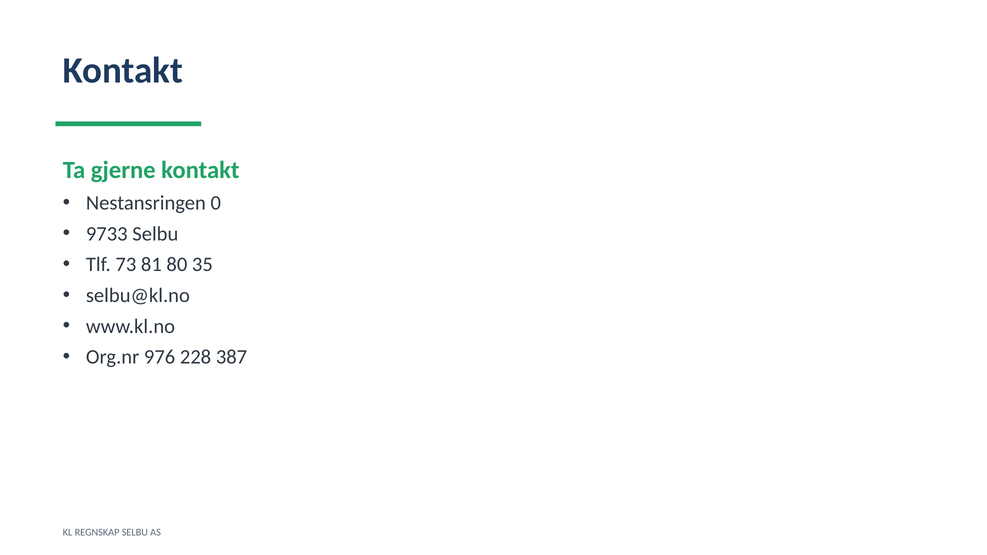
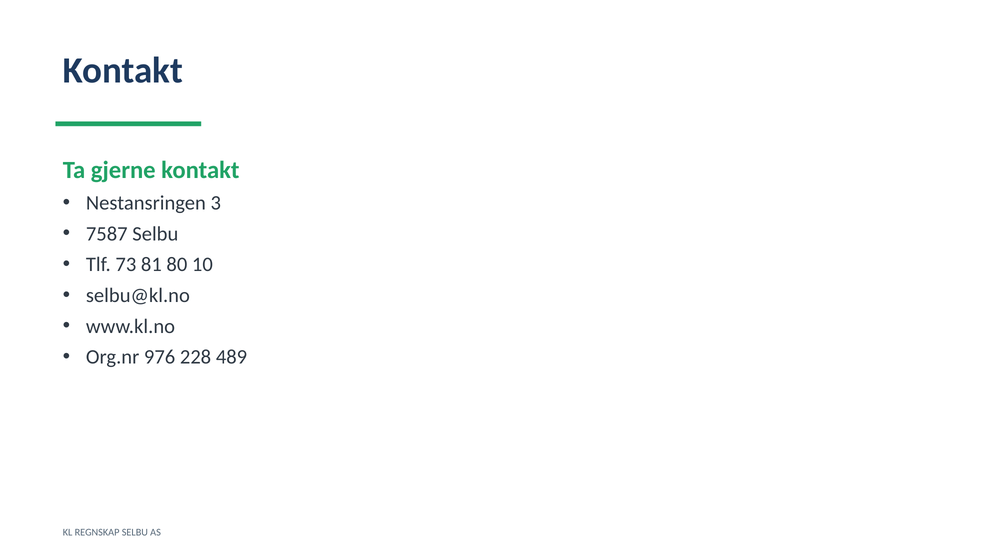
0: 0 -> 3 (216, 203)
9733: 9733 -> 7587 (107, 234)
35: 35 -> 10 (202, 265)
387: 387 -> 489 (232, 357)
